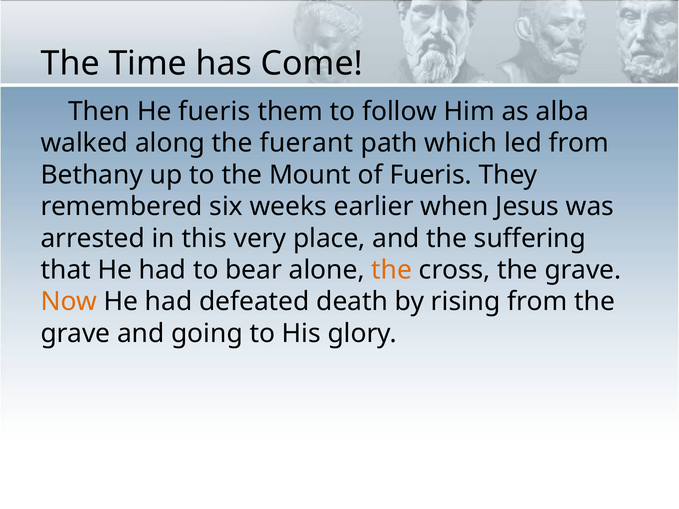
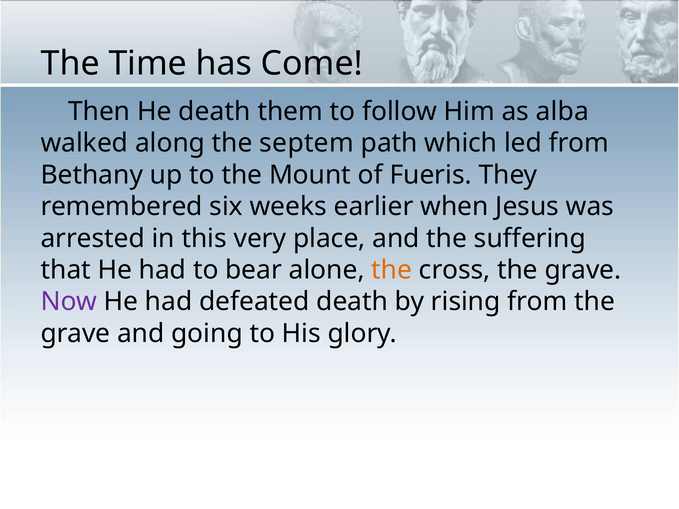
He fueris: fueris -> death (215, 112)
fuerant: fuerant -> septem (307, 143)
Now colour: orange -> purple (69, 302)
